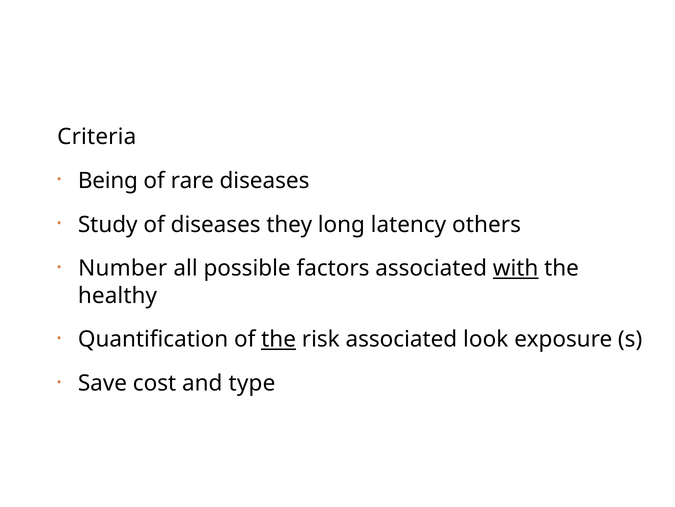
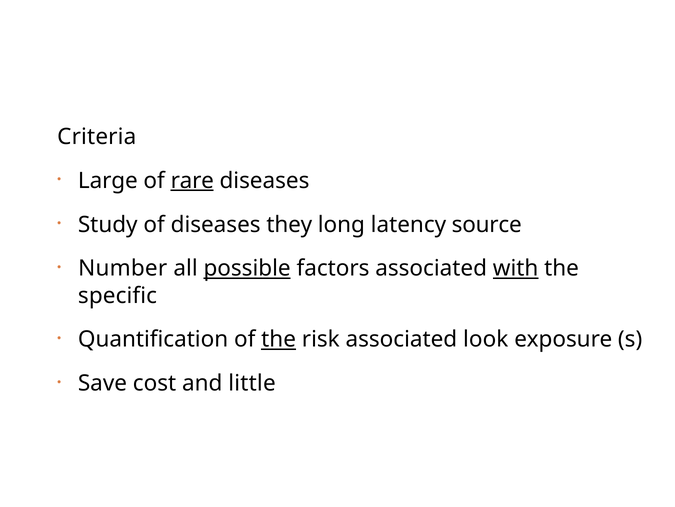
Being: Being -> Large (108, 180)
rare underline: none -> present (192, 180)
others: others -> source (487, 224)
possible underline: none -> present (247, 268)
healthy: healthy -> specific (118, 295)
type: type -> little (252, 383)
